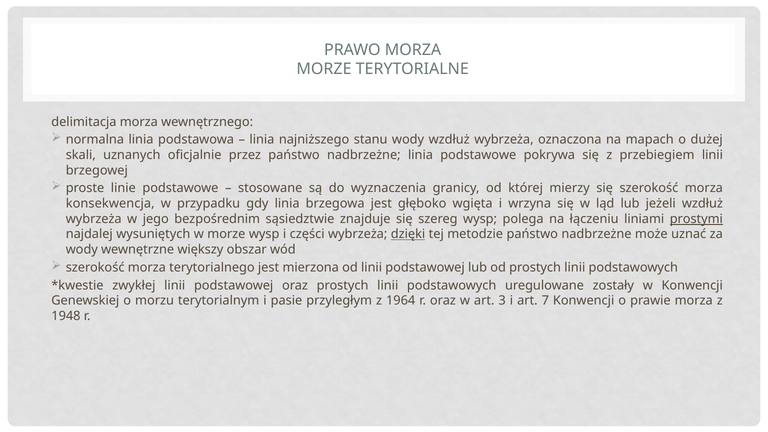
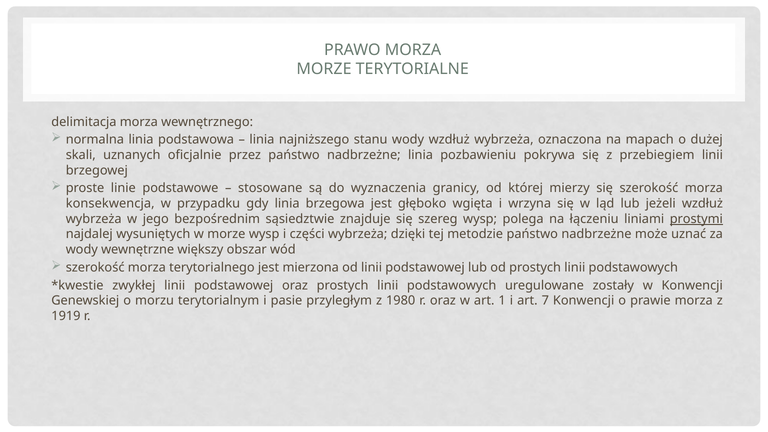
linia podstawowe: podstawowe -> pozbawieniu (478, 155)
dzięki underline: present -> none (408, 234)
1964: 1964 -> 1980 (401, 301)
3: 3 -> 1 (502, 301)
1948: 1948 -> 1919 (66, 316)
